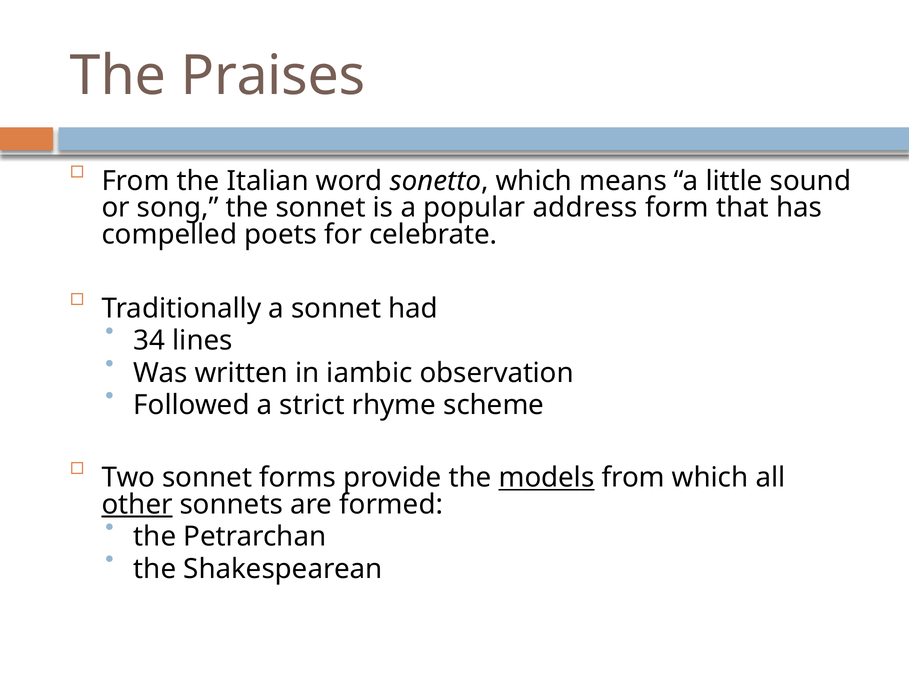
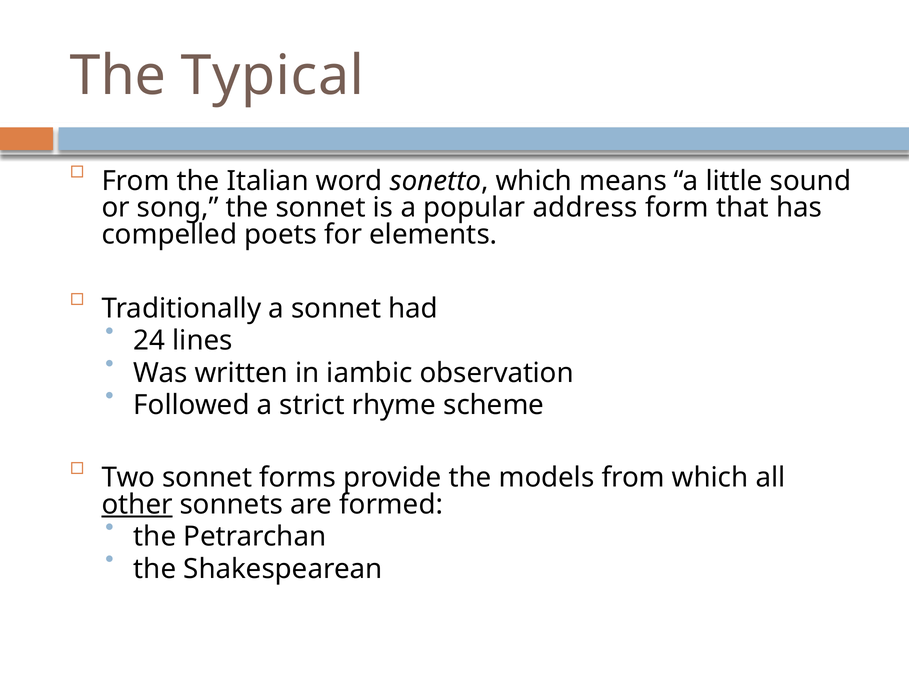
Praises: Praises -> Typical (273, 76)
celebrate: celebrate -> elements (433, 234)
34: 34 -> 24 (149, 341)
models underline: present -> none (547, 478)
